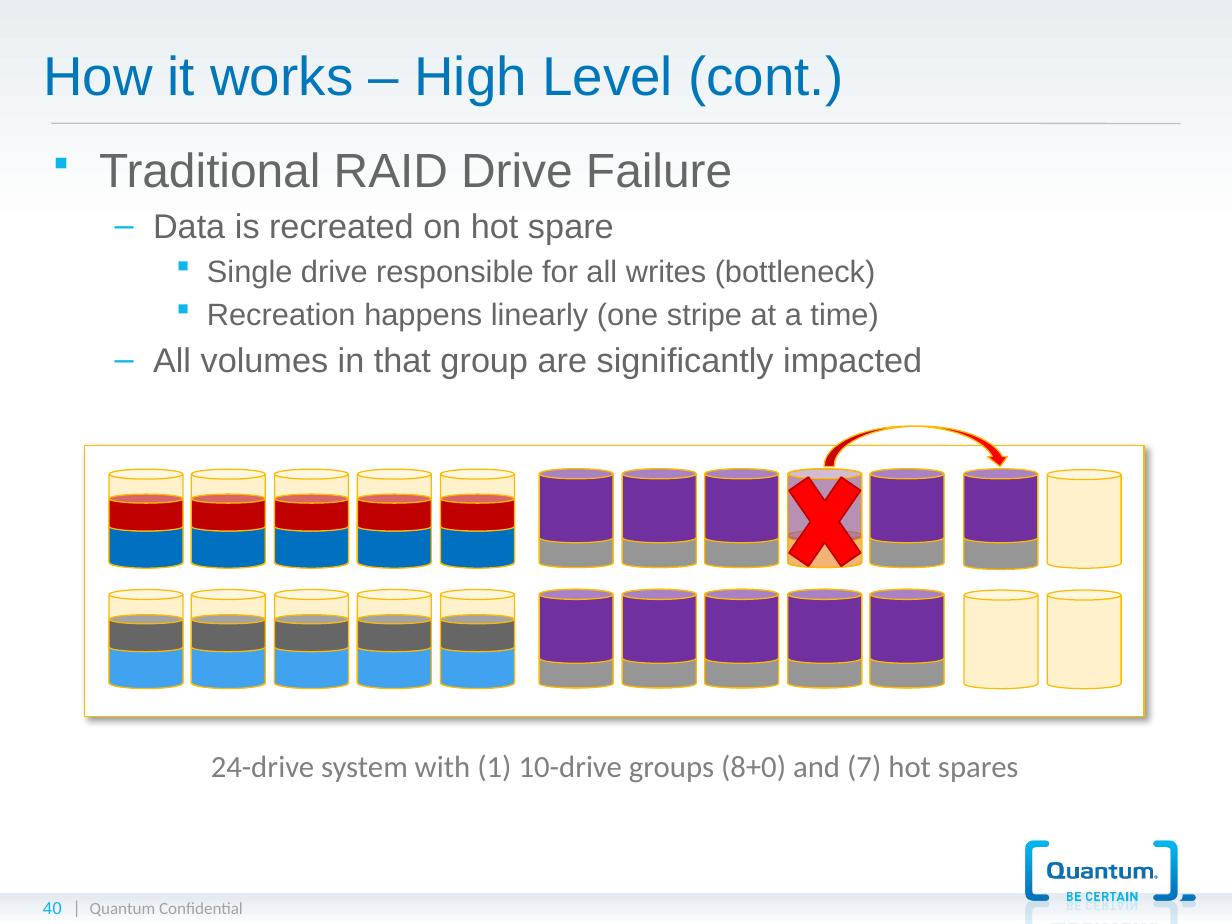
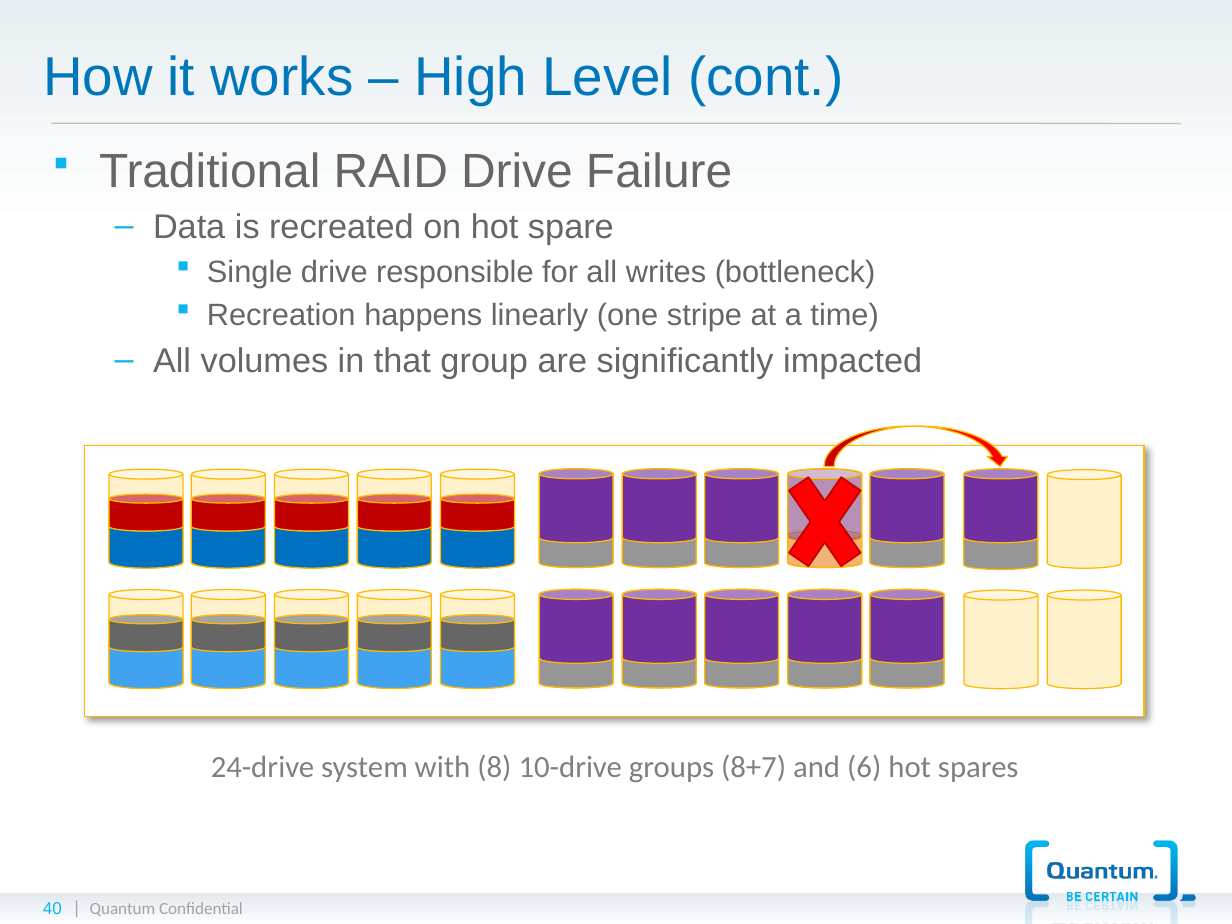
1: 1 -> 8 (494, 767)
8+0: 8+0 -> 8+7 (754, 767)
7: 7 -> 6 (864, 767)
